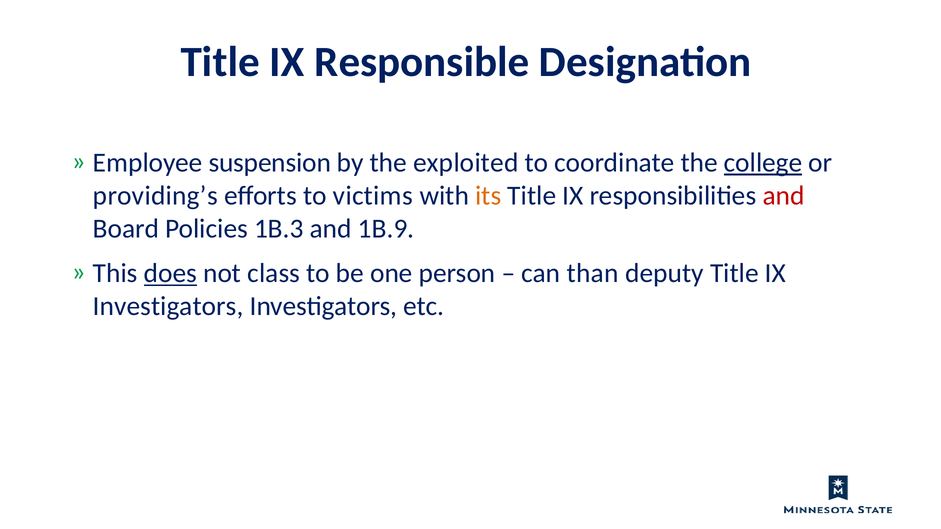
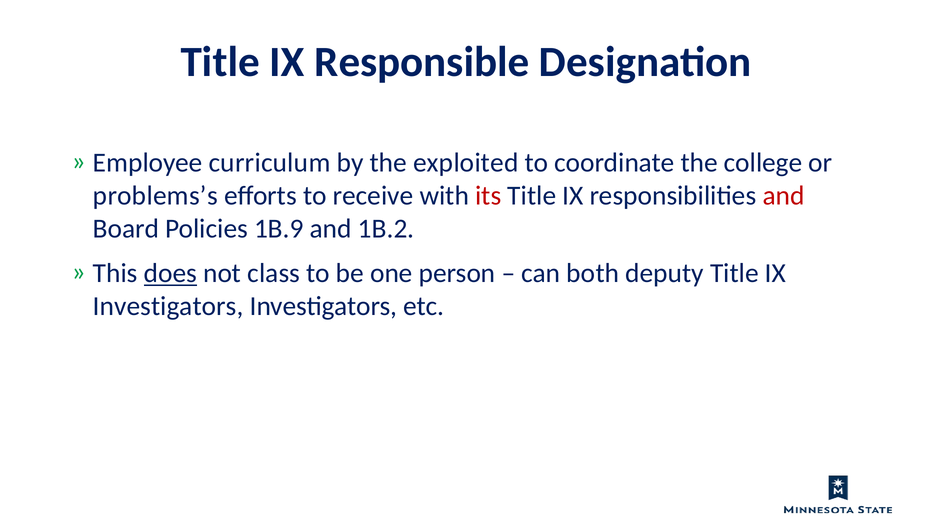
suspension: suspension -> curriculum (270, 163)
college underline: present -> none (763, 163)
providing’s: providing’s -> problems’s (155, 196)
victims: victims -> receive (373, 196)
its colour: orange -> red (488, 196)
1B.3: 1B.3 -> 1B.9 (279, 229)
1B.9: 1B.9 -> 1B.2 (386, 229)
than: than -> both (593, 273)
